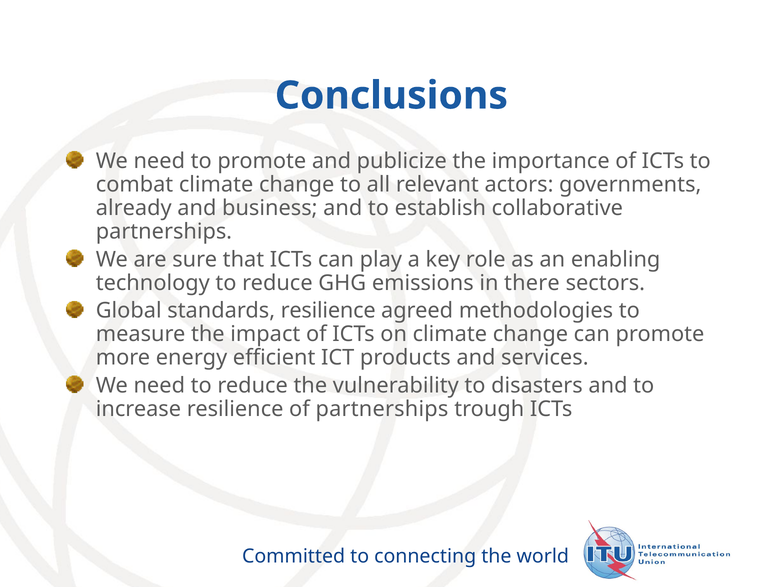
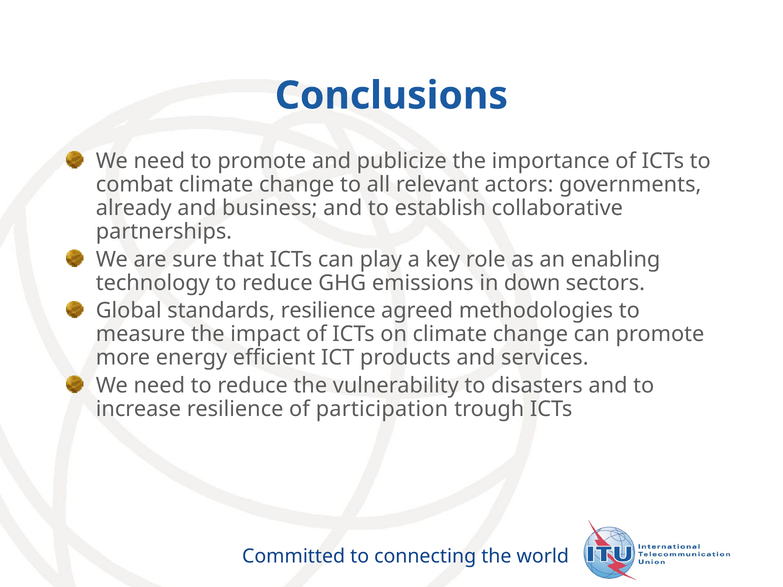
there: there -> down (532, 283)
of partnerships: partnerships -> participation (382, 409)
